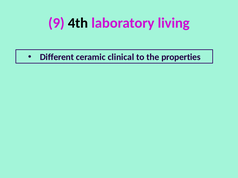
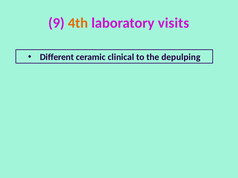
4th colour: black -> orange (78, 23)
living: living -> visits (174, 23)
properties: properties -> depulping (181, 57)
